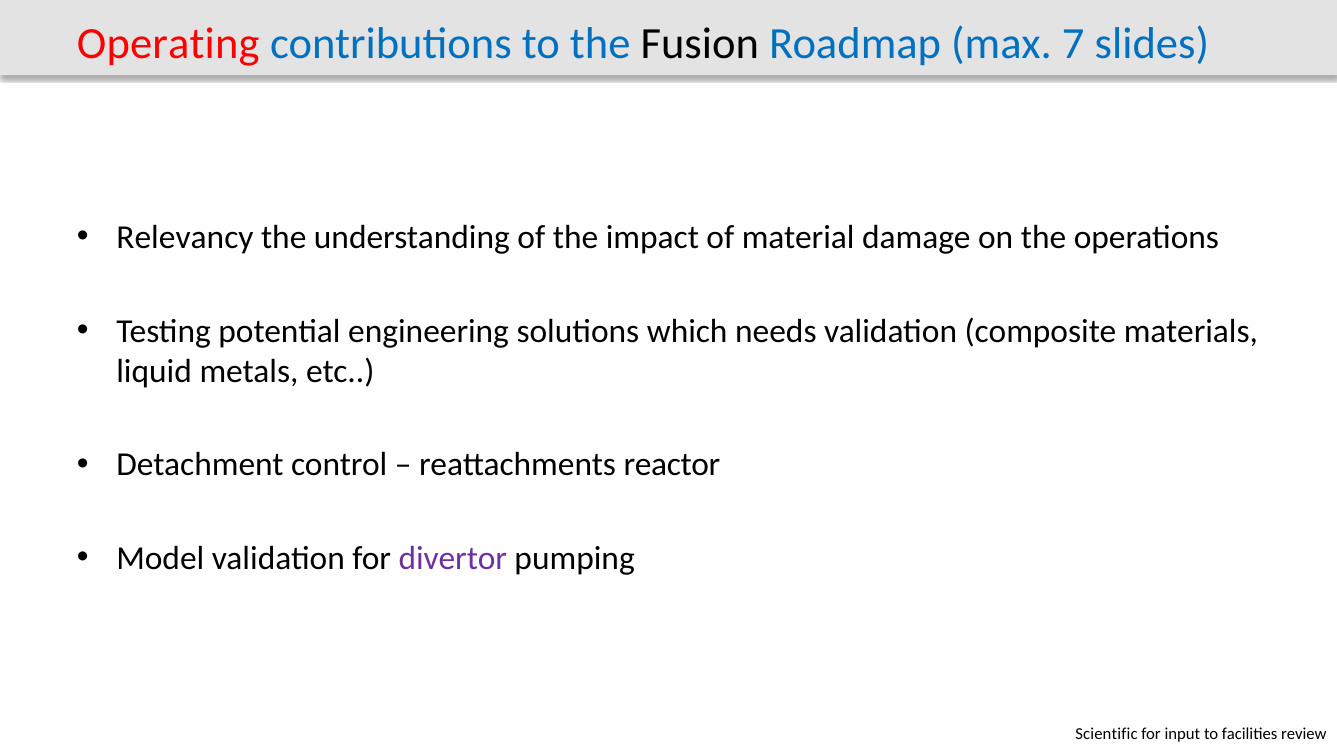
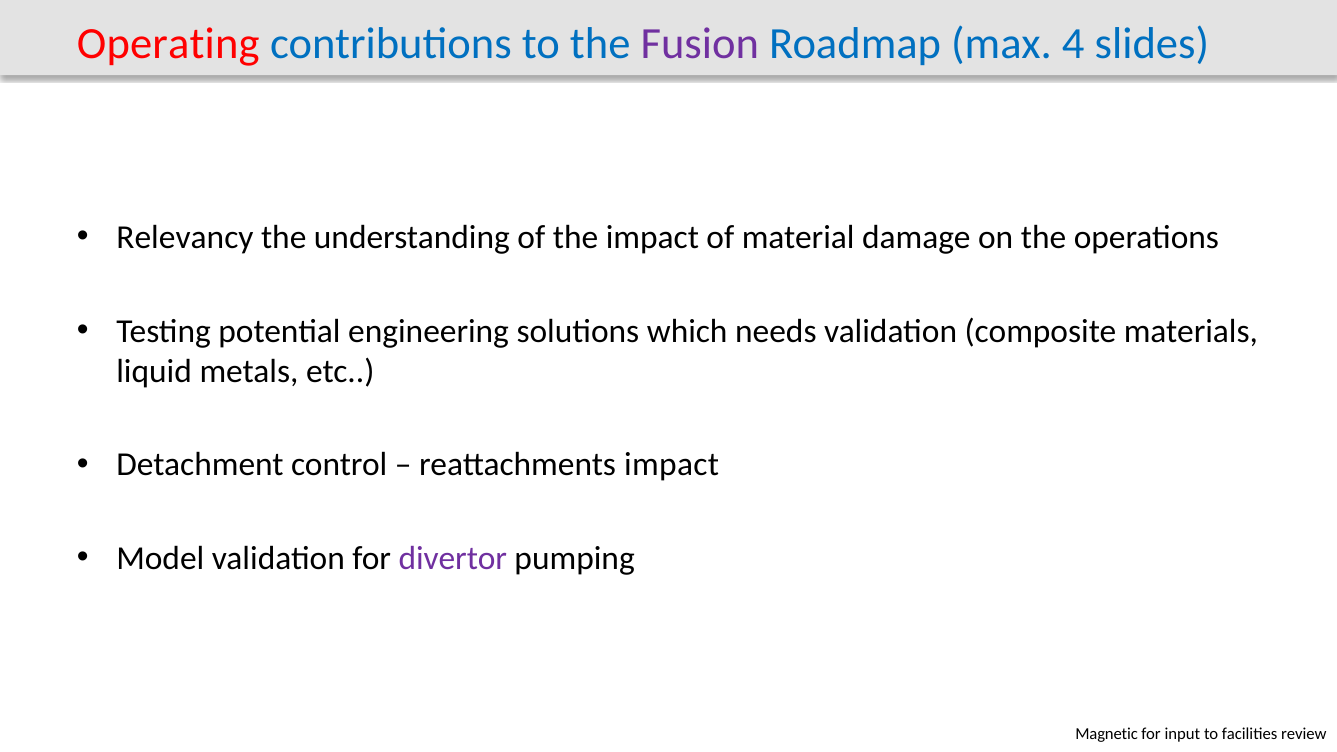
Fusion colour: black -> purple (700, 44)
7: 7 -> 4 (1073, 44)
reattachments reactor: reactor -> impact (672, 465)
Scientific: Scientific -> Magnetic (1107, 734)
